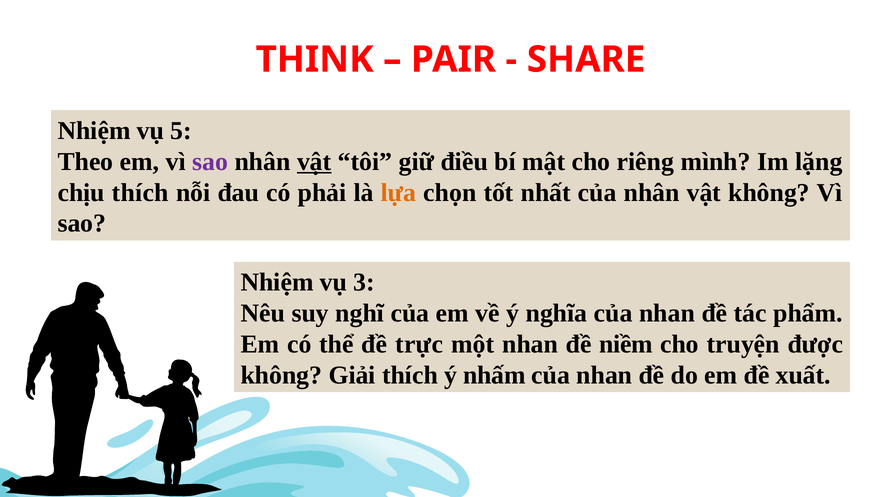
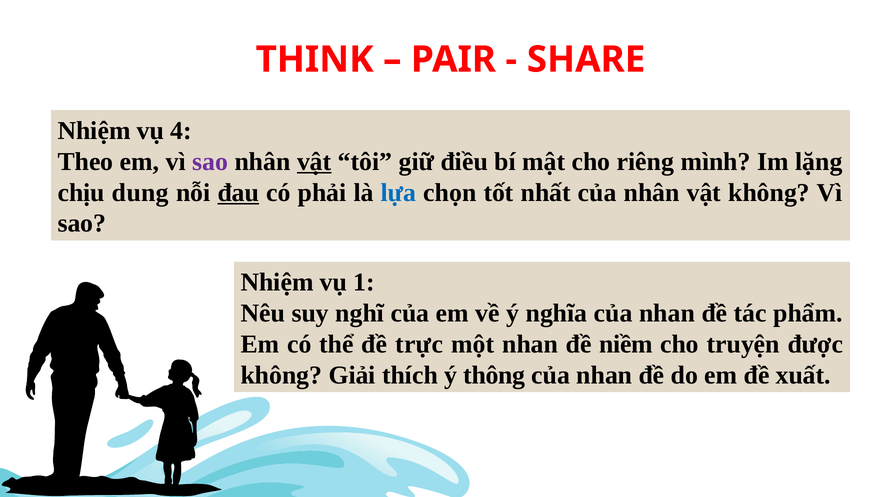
5: 5 -> 4 (181, 131)
chịu thích: thích -> dung (140, 193)
đau underline: none -> present (238, 193)
lựa colour: orange -> blue (399, 193)
3: 3 -> 1 (364, 282)
nhấm: nhấm -> thông (494, 375)
